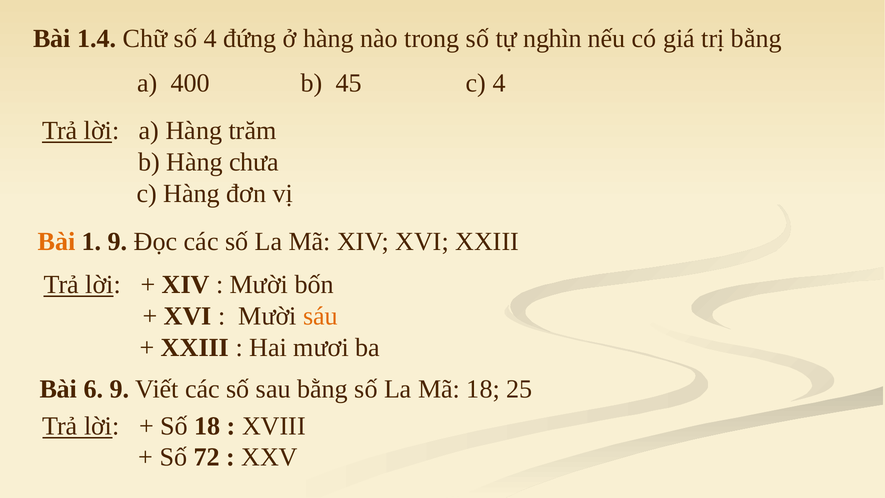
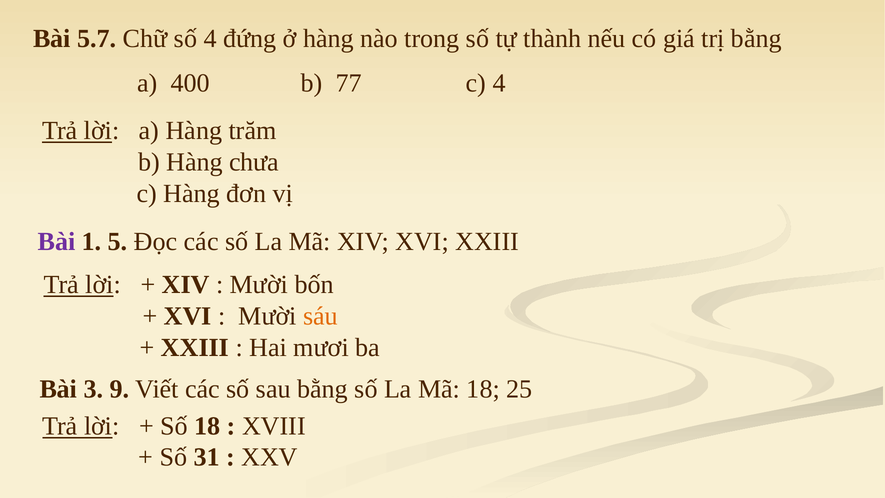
1.4: 1.4 -> 5.7 (97, 39)
nghìn: nghìn -> thành (552, 39)
45: 45 -> 77 (349, 83)
Bài colour: orange -> purple (57, 241)
1 9: 9 -> 5 (118, 241)
6: 6 -> 3 (93, 389)
72: 72 -> 31 (207, 457)
